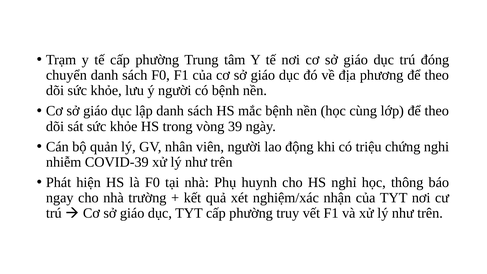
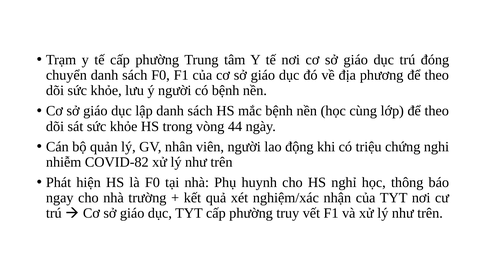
39: 39 -> 44 (235, 126)
COVID-39: COVID-39 -> COVID-82 (117, 162)
